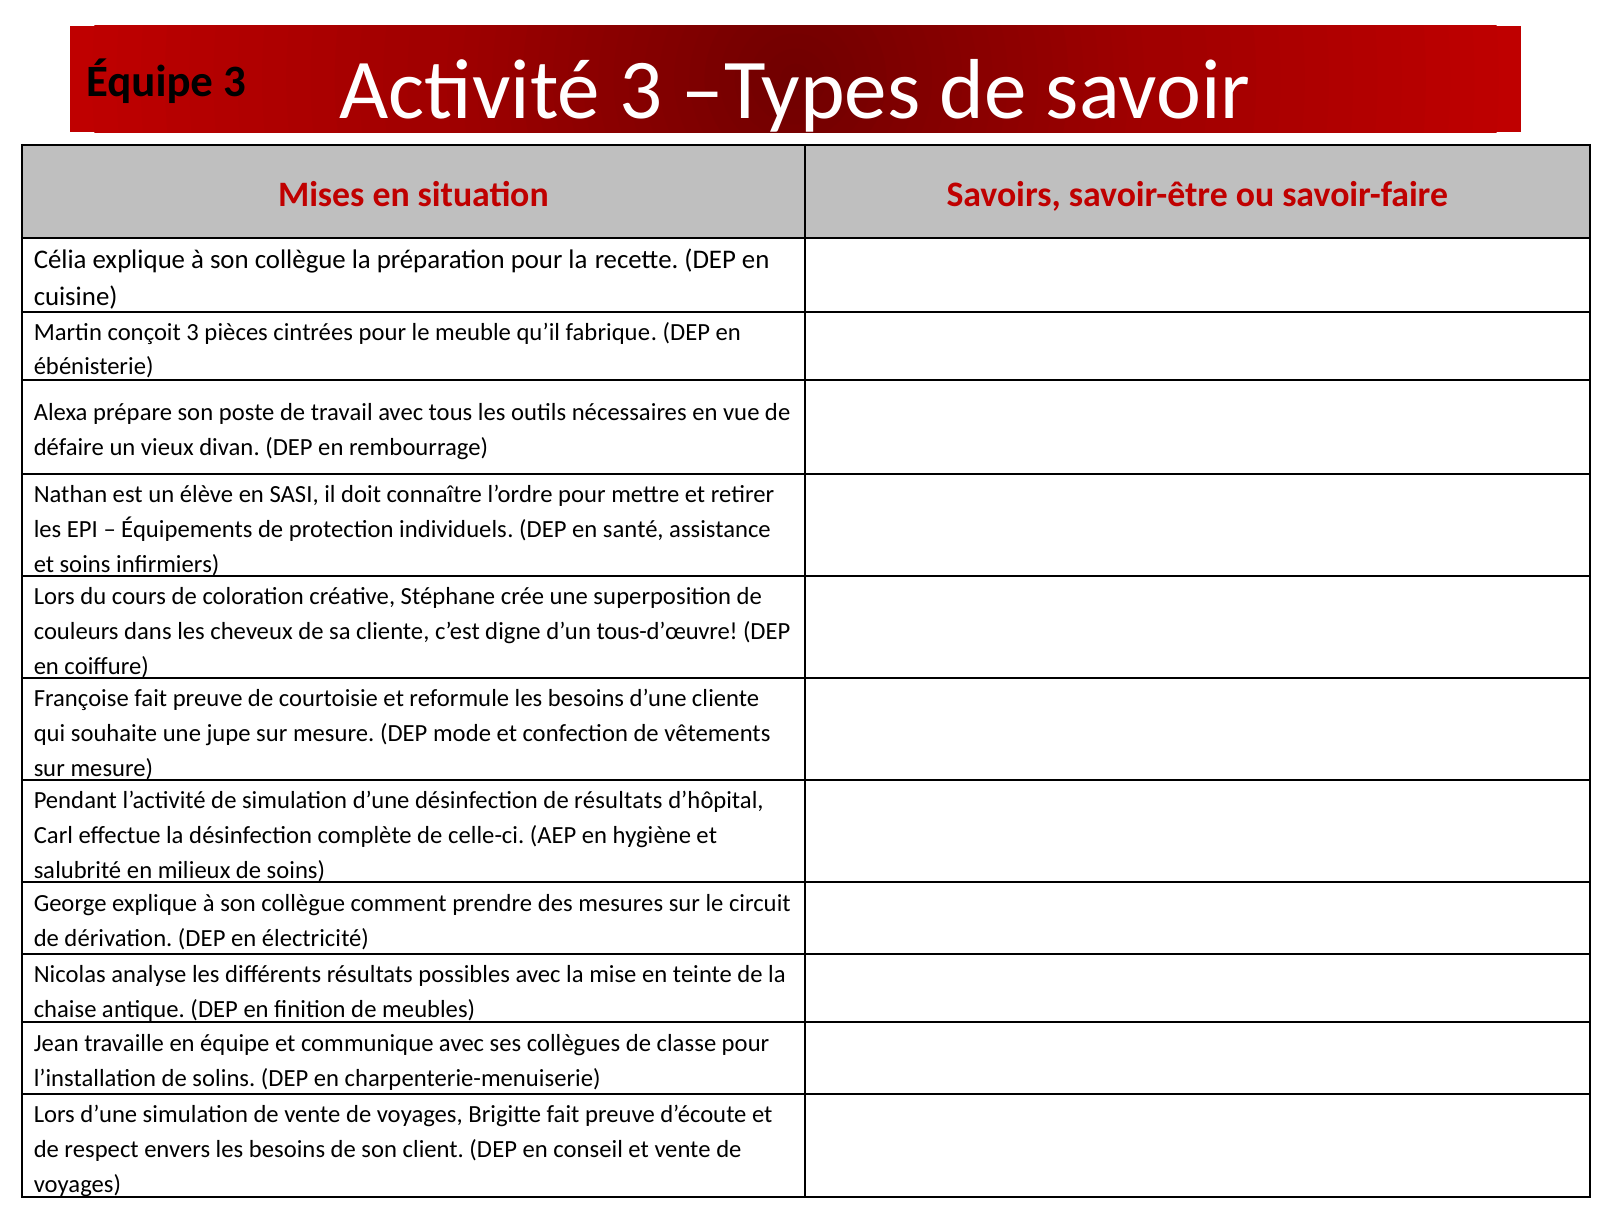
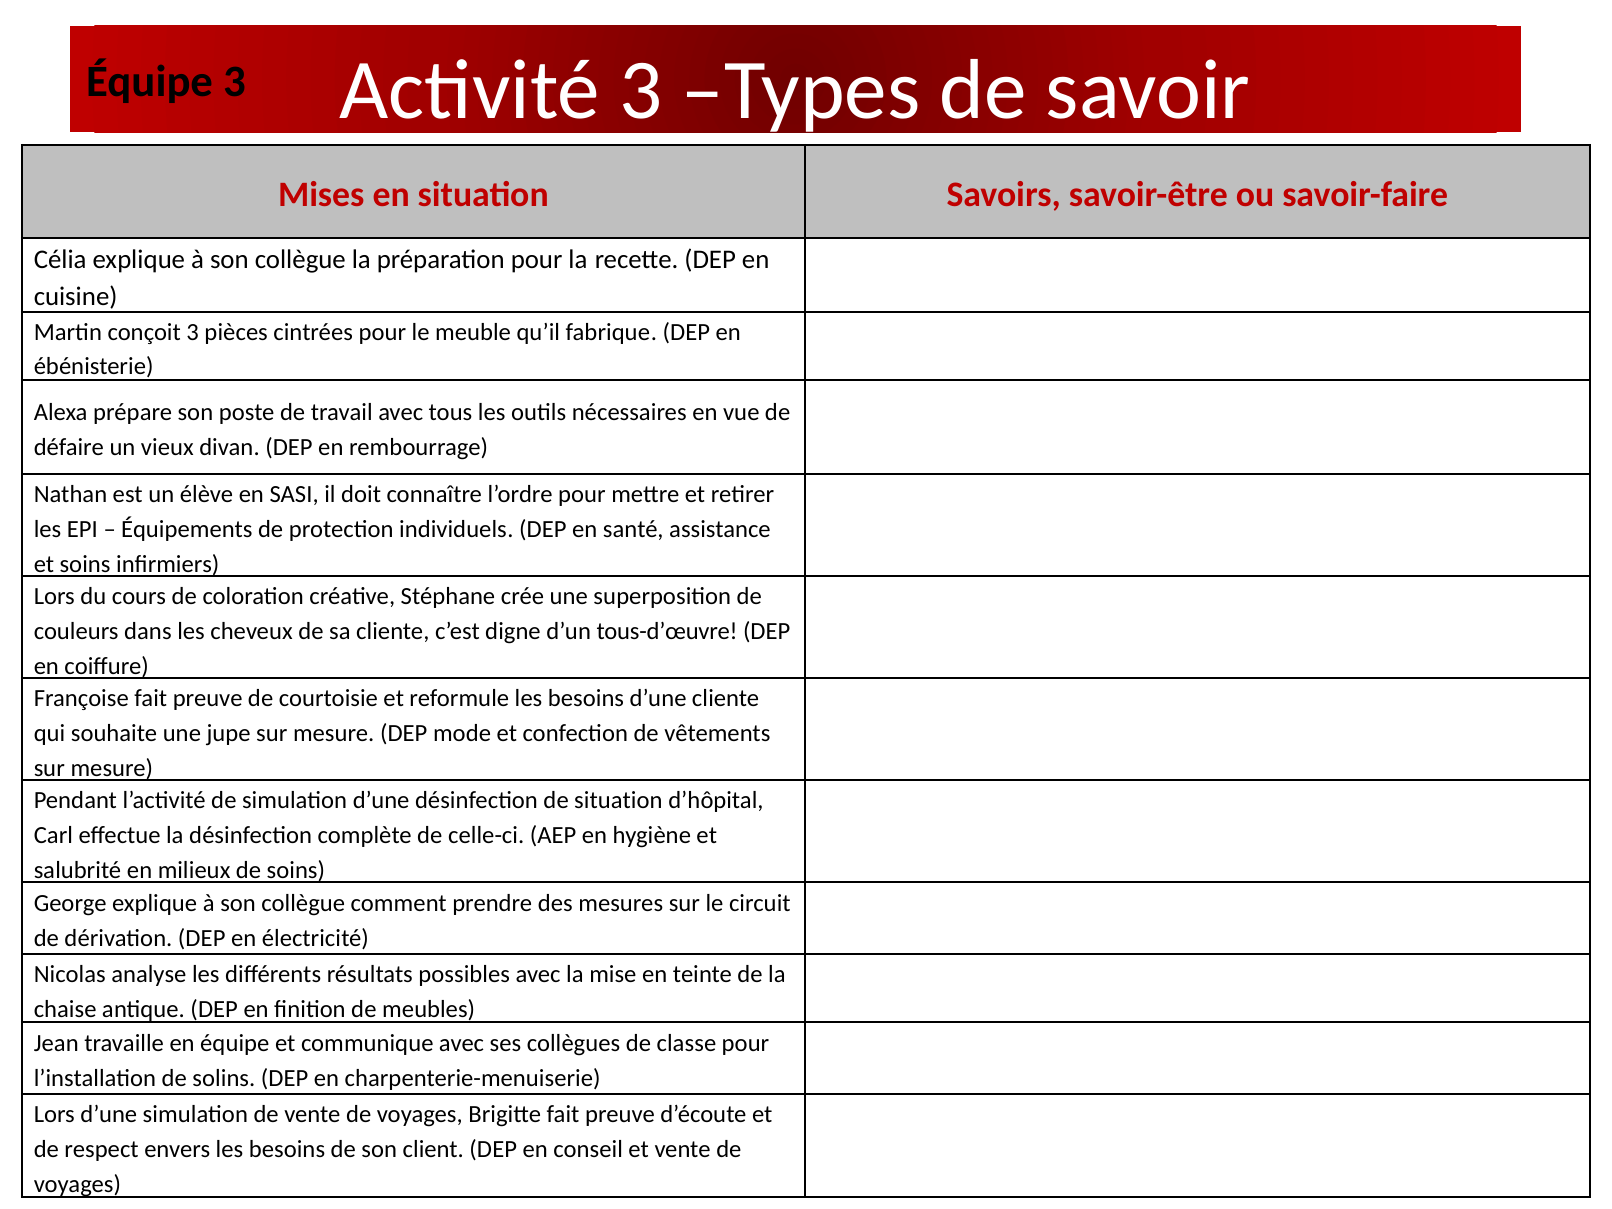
de résultats: résultats -> situation (618, 800)
